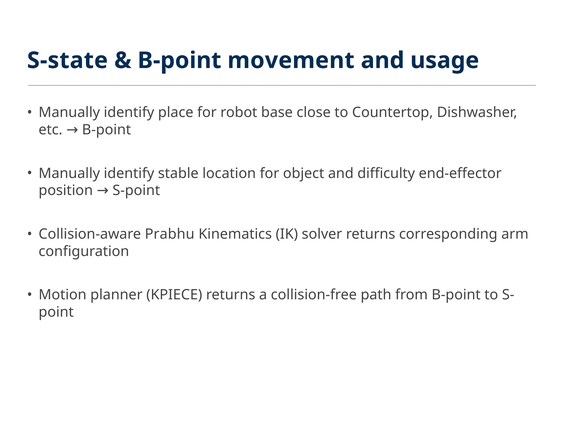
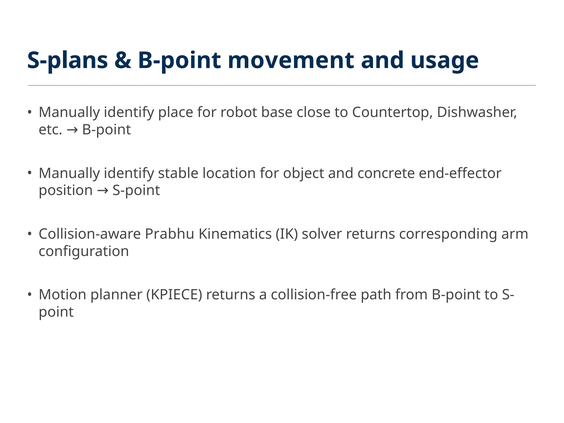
S-state: S-state -> S-plans (68, 60)
difficulty: difficulty -> concrete (386, 173)
